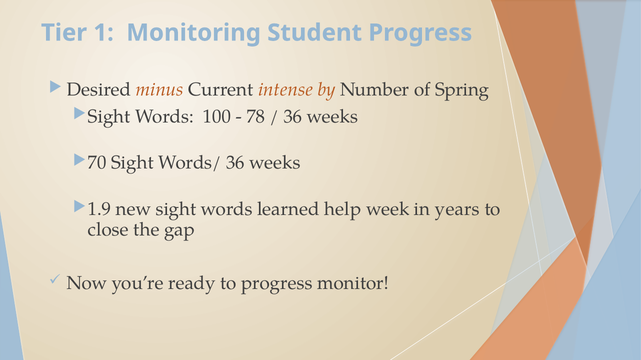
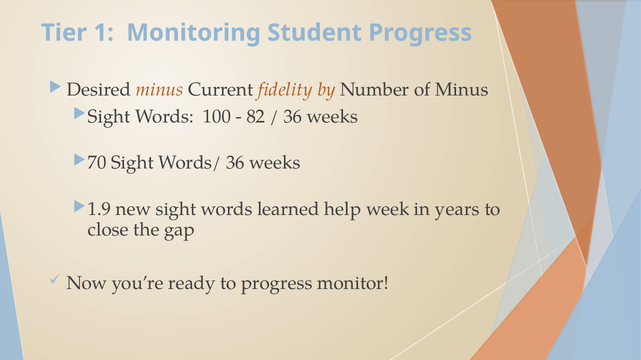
intense: intense -> fidelity (285, 90)
of Spring: Spring -> Minus (462, 90)
78: 78 -> 82 (256, 117)
